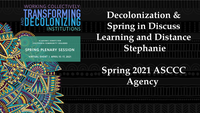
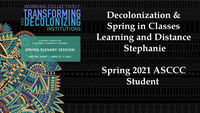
Discuss: Discuss -> Classes (164, 26)
Agency: Agency -> Student (143, 81)
